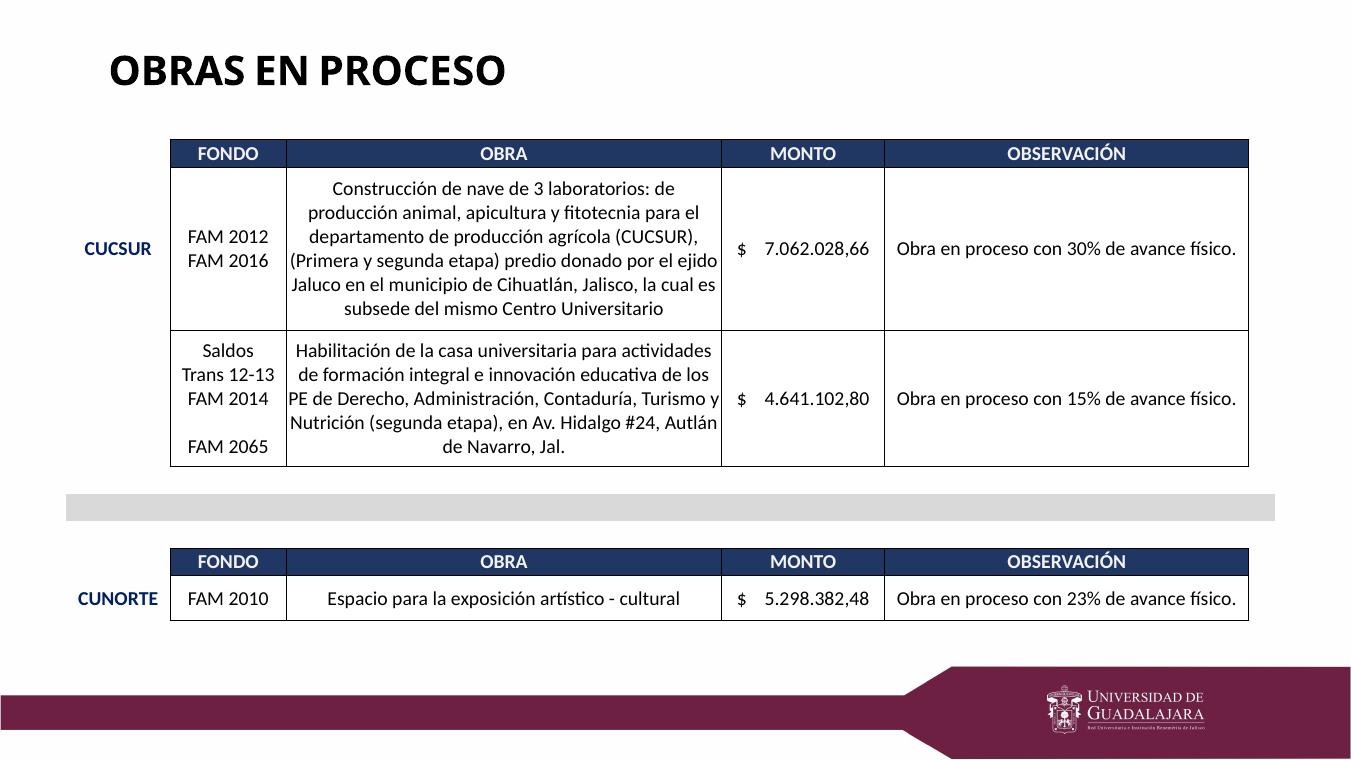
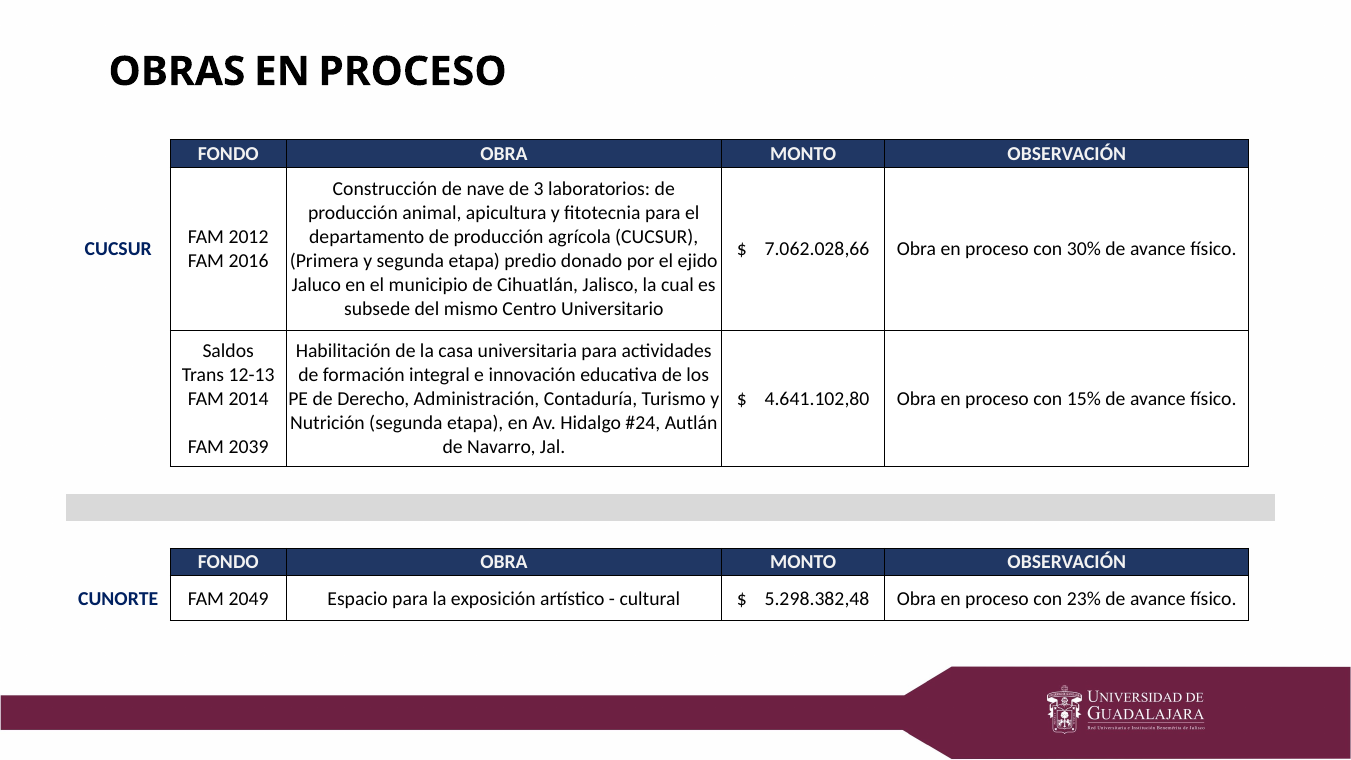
2065: 2065 -> 2039 (249, 447)
2010: 2010 -> 2049 (249, 598)
